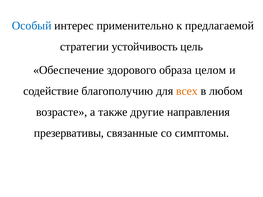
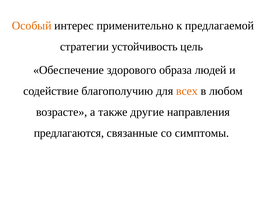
Особый colour: blue -> orange (32, 26)
целом: целом -> людей (211, 70)
презервативы: презервативы -> предлагаются (69, 133)
